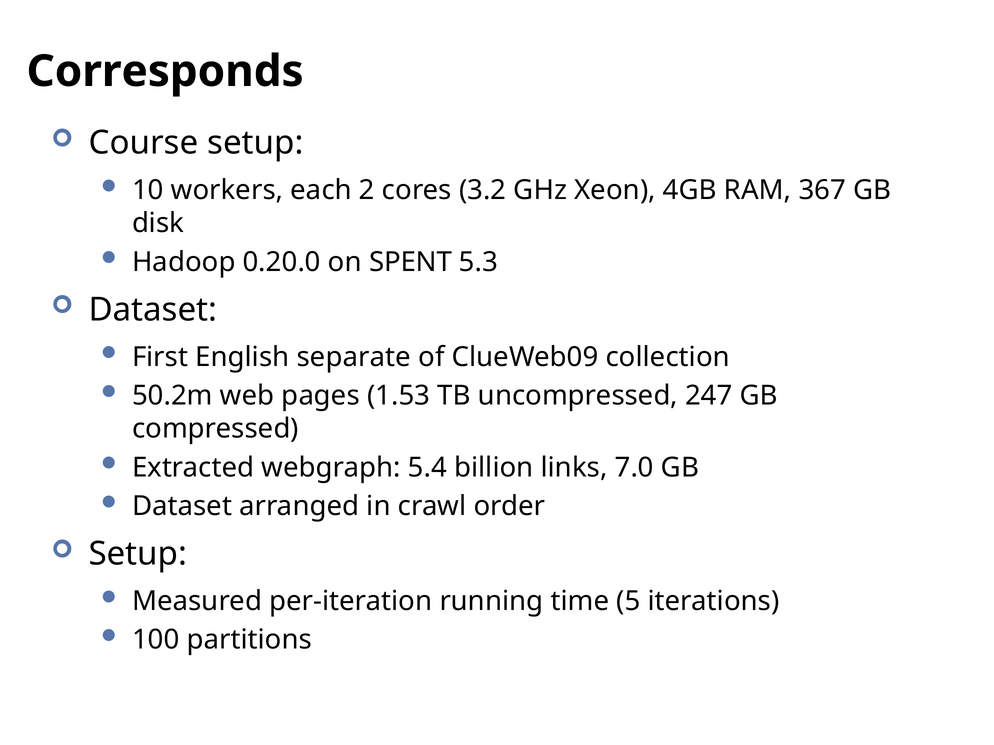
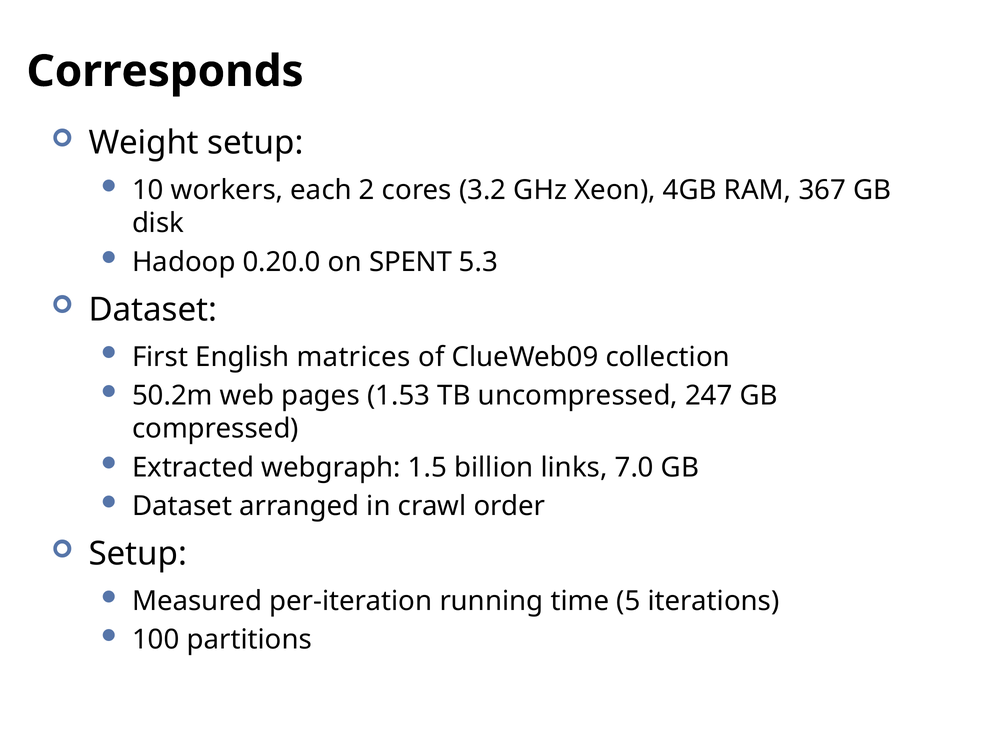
Course: Course -> Weight (144, 143)
separate: separate -> matrices (354, 357)
5.4: 5.4 -> 1.5 (427, 468)
